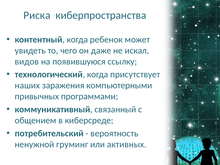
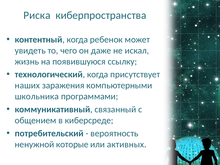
видов: видов -> жизнь (27, 61)
привычных: привычных -> школьника (37, 96)
груминг: груминг -> которые (72, 144)
